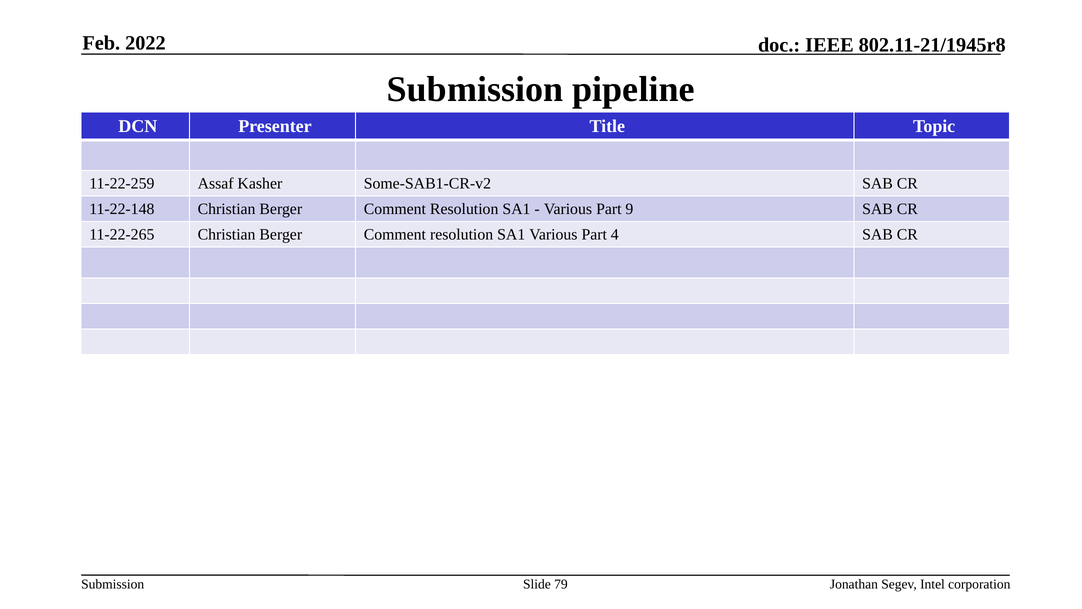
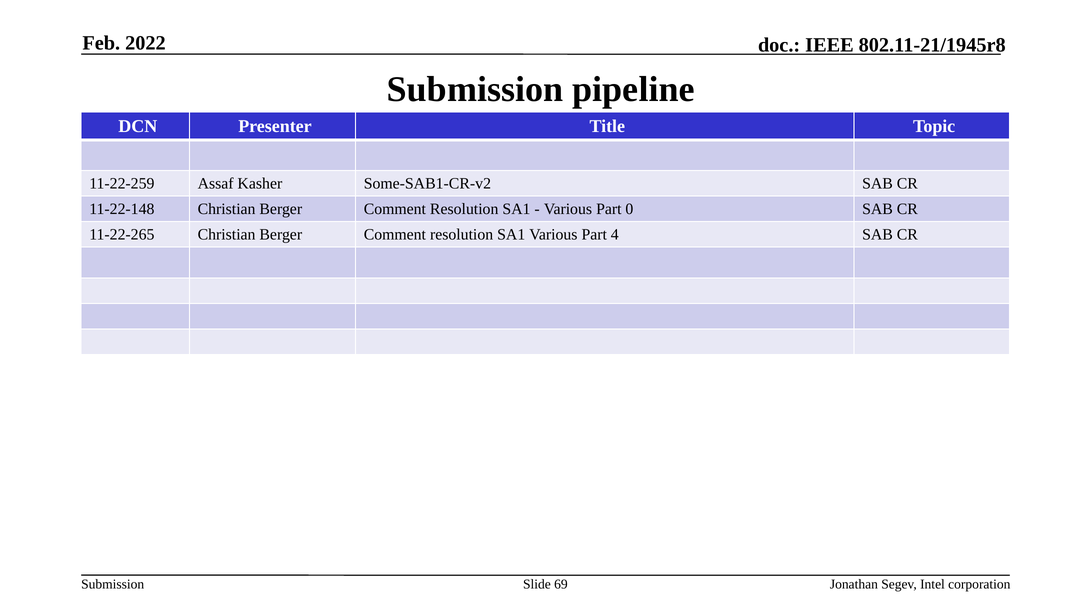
9: 9 -> 0 (629, 209)
79: 79 -> 69 (561, 584)
